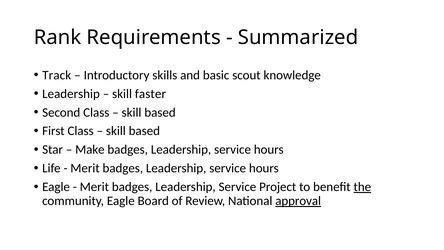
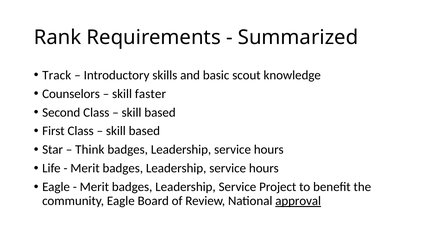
Leadership: Leadership -> Counselors (71, 94)
Make: Make -> Think (90, 150)
the underline: present -> none (362, 187)
